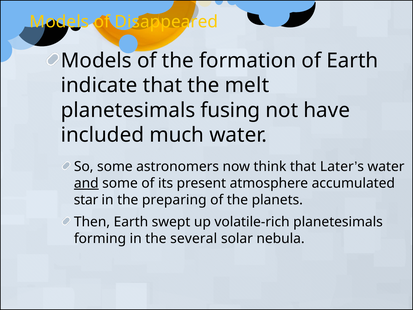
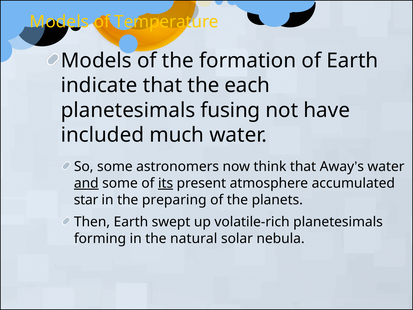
Disappeared: Disappeared -> Temperature (166, 22)
melt: melt -> each (247, 85)
Later: Later -> Away (337, 167)
its underline: none -> present (166, 183)
several: several -> natural (194, 238)
